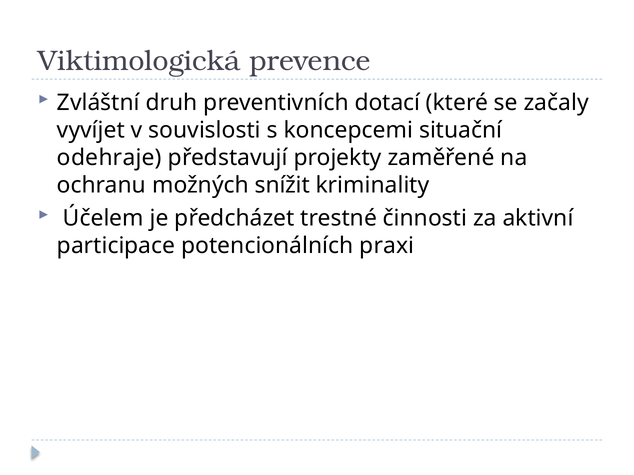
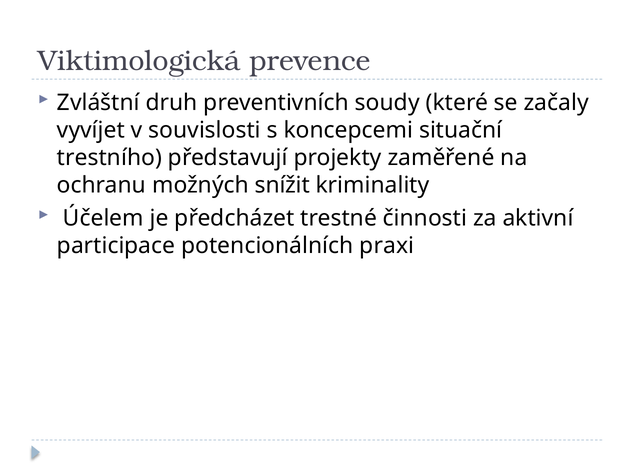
dotací: dotací -> soudy (387, 103)
odehraje: odehraje -> trestního (109, 158)
